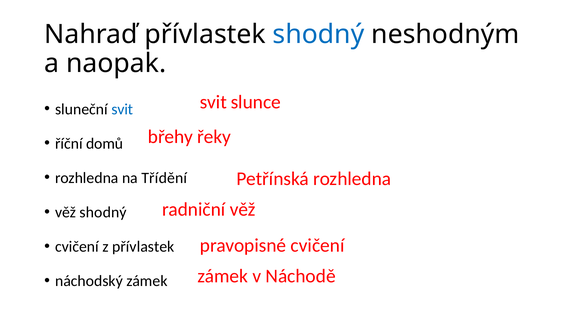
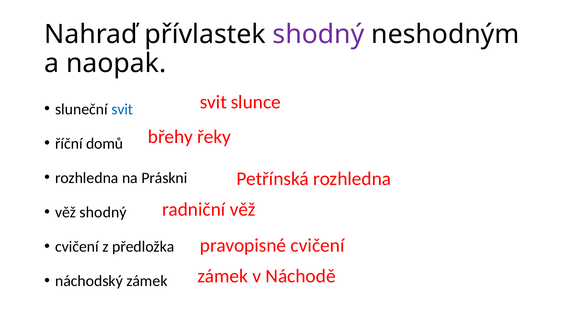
shodný colour: blue -> purple (318, 34)
Třídění: Třídění -> Práskni (164, 178)
z přívlastek: přívlastek -> předložka (143, 247)
